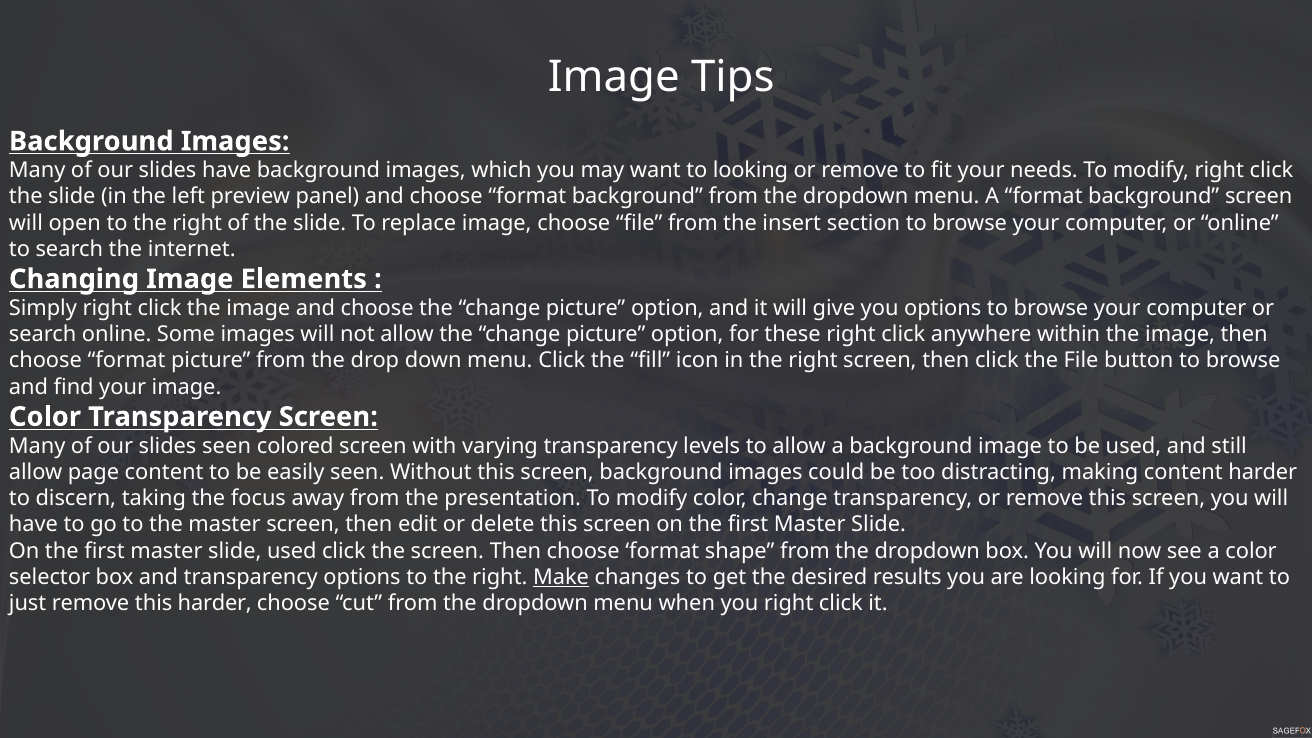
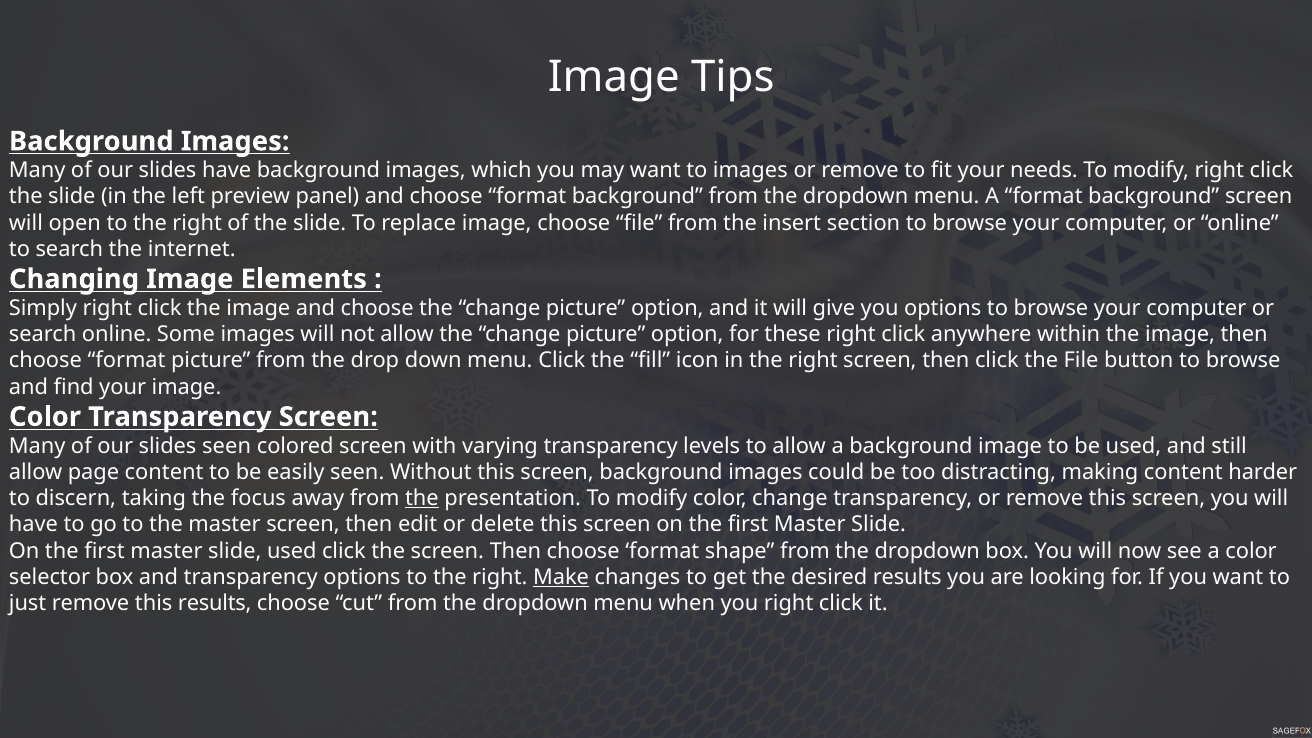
to looking: looking -> images (750, 170)
the underline: none -> present (422, 498)
this harder: harder -> results (215, 603)
